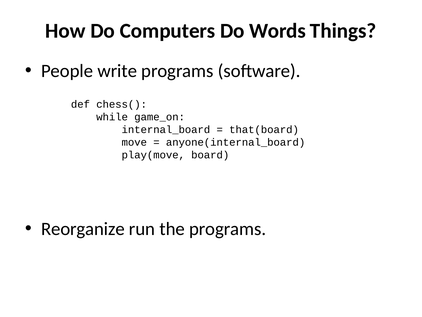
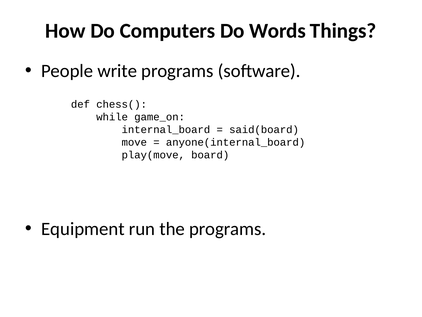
that(board: that(board -> said(board (264, 129)
Reorganize: Reorganize -> Equipment (83, 229)
